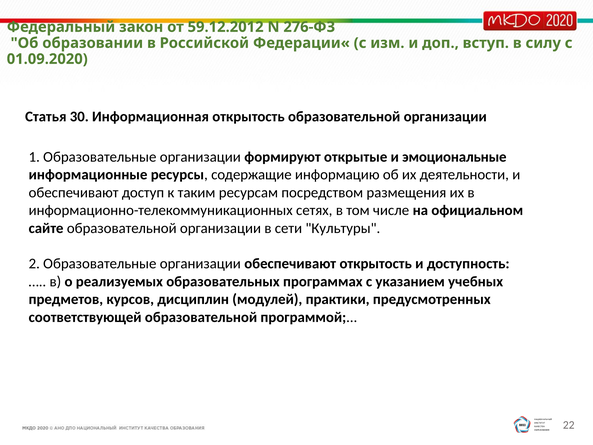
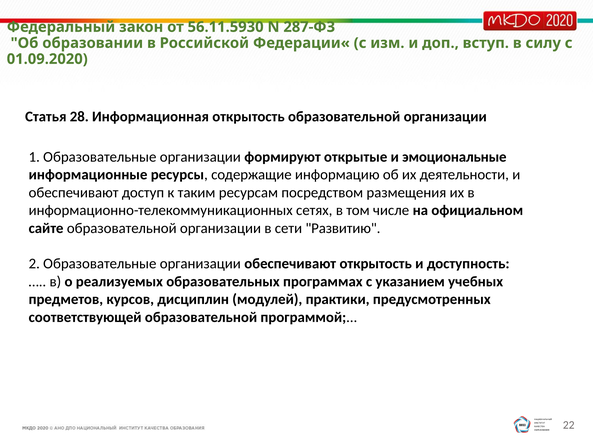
59.12.2012: 59.12.2012 -> 56.11.5930 (226, 27)
276-ФЗ: 276-ФЗ -> 287-ФЗ (309, 27)
30: 30 -> 28 (79, 116)
Культуры: Культуры -> Развитию (343, 228)
